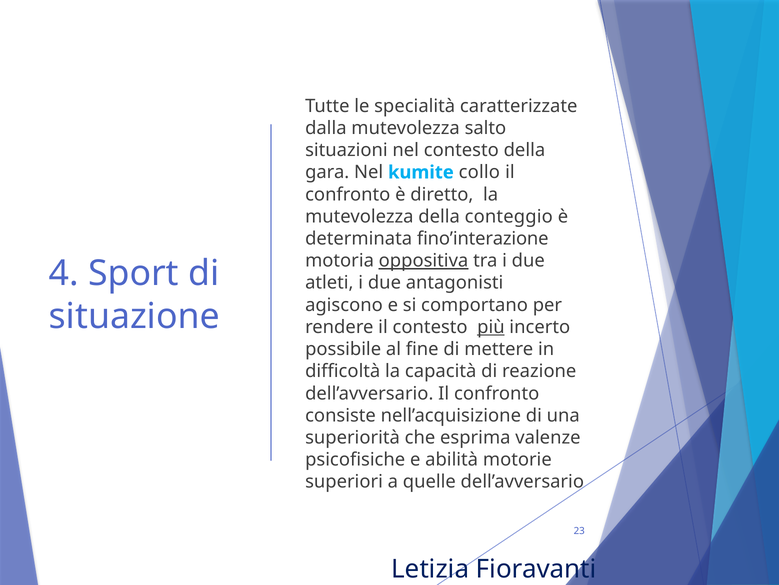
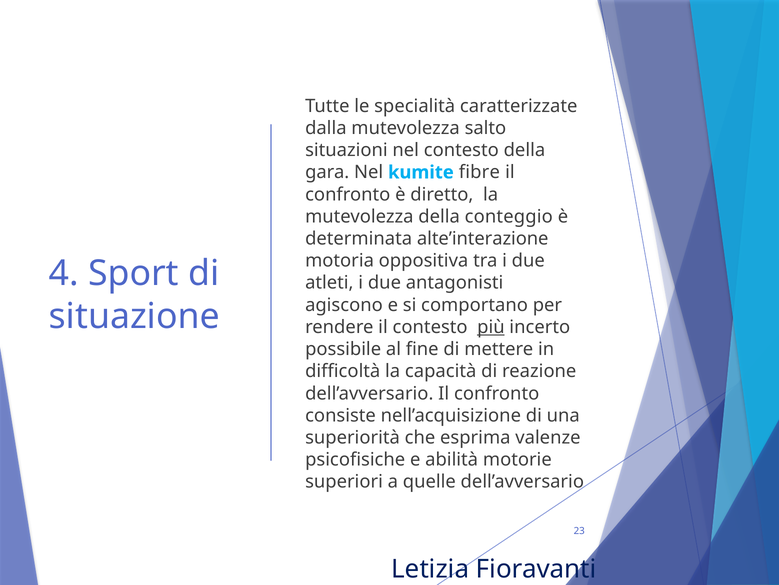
collo: collo -> fibre (479, 172)
fino’interazione: fino’interazione -> alte’interazione (483, 238)
oppositiva underline: present -> none (424, 260)
